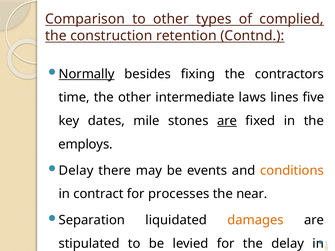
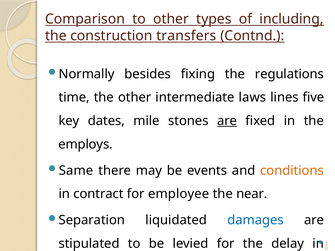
complied: complied -> including (292, 19)
retention: retention -> transfers (186, 36)
Normally underline: present -> none (87, 74)
contractors: contractors -> regulations (289, 74)
Delay: Delay -> Same (76, 171)
processes: processes -> employee (179, 194)
damages colour: orange -> blue (256, 220)
